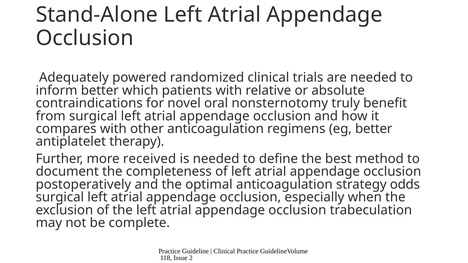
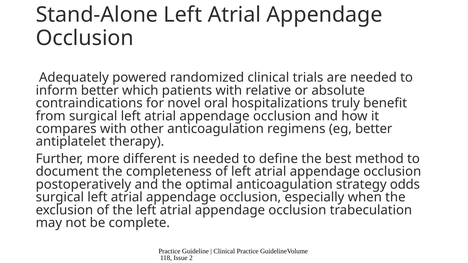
nonsternotomy: nonsternotomy -> hospitalizations (280, 103)
received: received -> different (150, 159)
